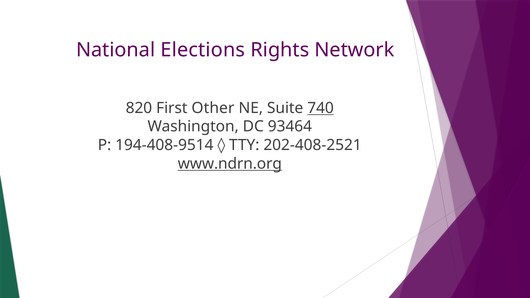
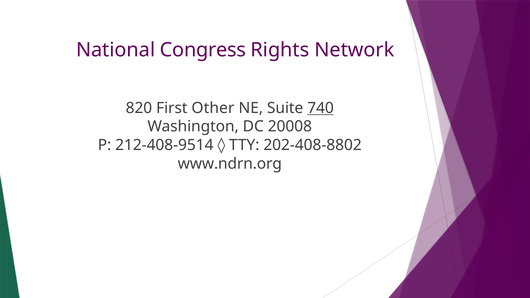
Elections: Elections -> Congress (203, 50)
93464: 93464 -> 20008 (290, 127)
194-408-9514: 194-408-9514 -> 212-408-9514 (164, 145)
202-408-2521: 202-408-2521 -> 202-408-8802 (313, 145)
www.ndrn.org underline: present -> none (230, 164)
